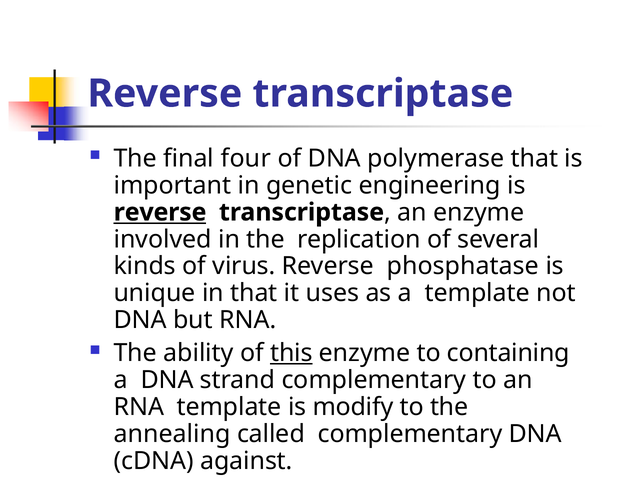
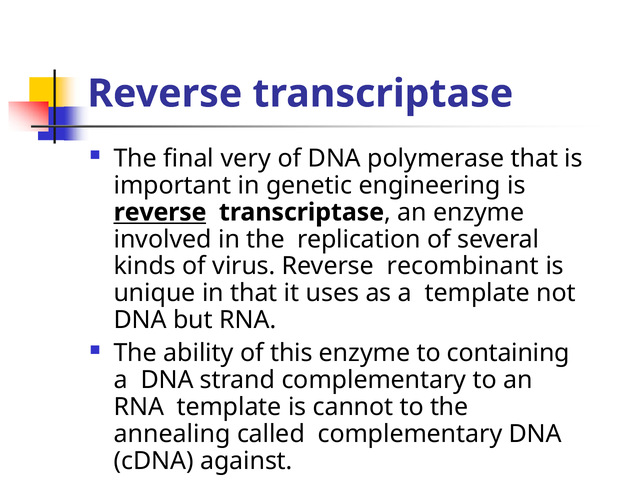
four: four -> very (246, 158)
phosphatase: phosphatase -> recombinant (463, 266)
this underline: present -> none (291, 353)
modify: modify -> cannot (353, 407)
